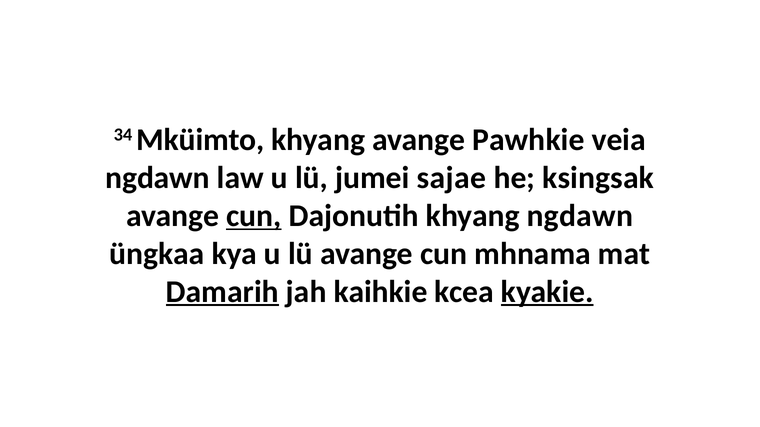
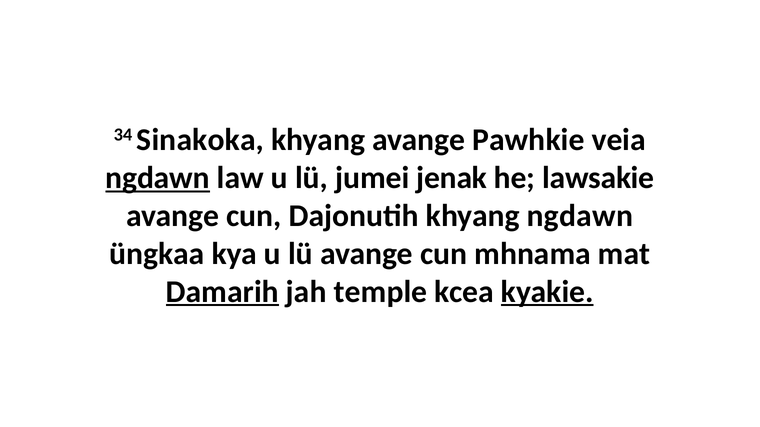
Mküimto: Mküimto -> Sinakoka (200, 140)
ngdawn underline: none -> present (158, 178)
sajae: sajae -> jenak (452, 178)
ksingsak: ksingsak -> lawsakie (598, 178)
cun underline: present -> none (254, 216)
kaihkie: kaihkie -> temple (381, 292)
